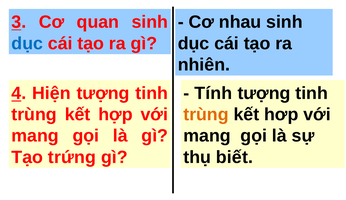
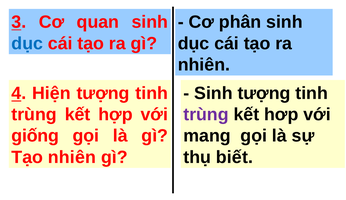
nhau: nhau -> phân (240, 22)
Tính: Tính -> Sinh (213, 93)
trùng colour: orange -> purple (206, 114)
mang: mang -> giống (35, 136)
Tạo trứng: trứng -> nhiên (72, 157)
